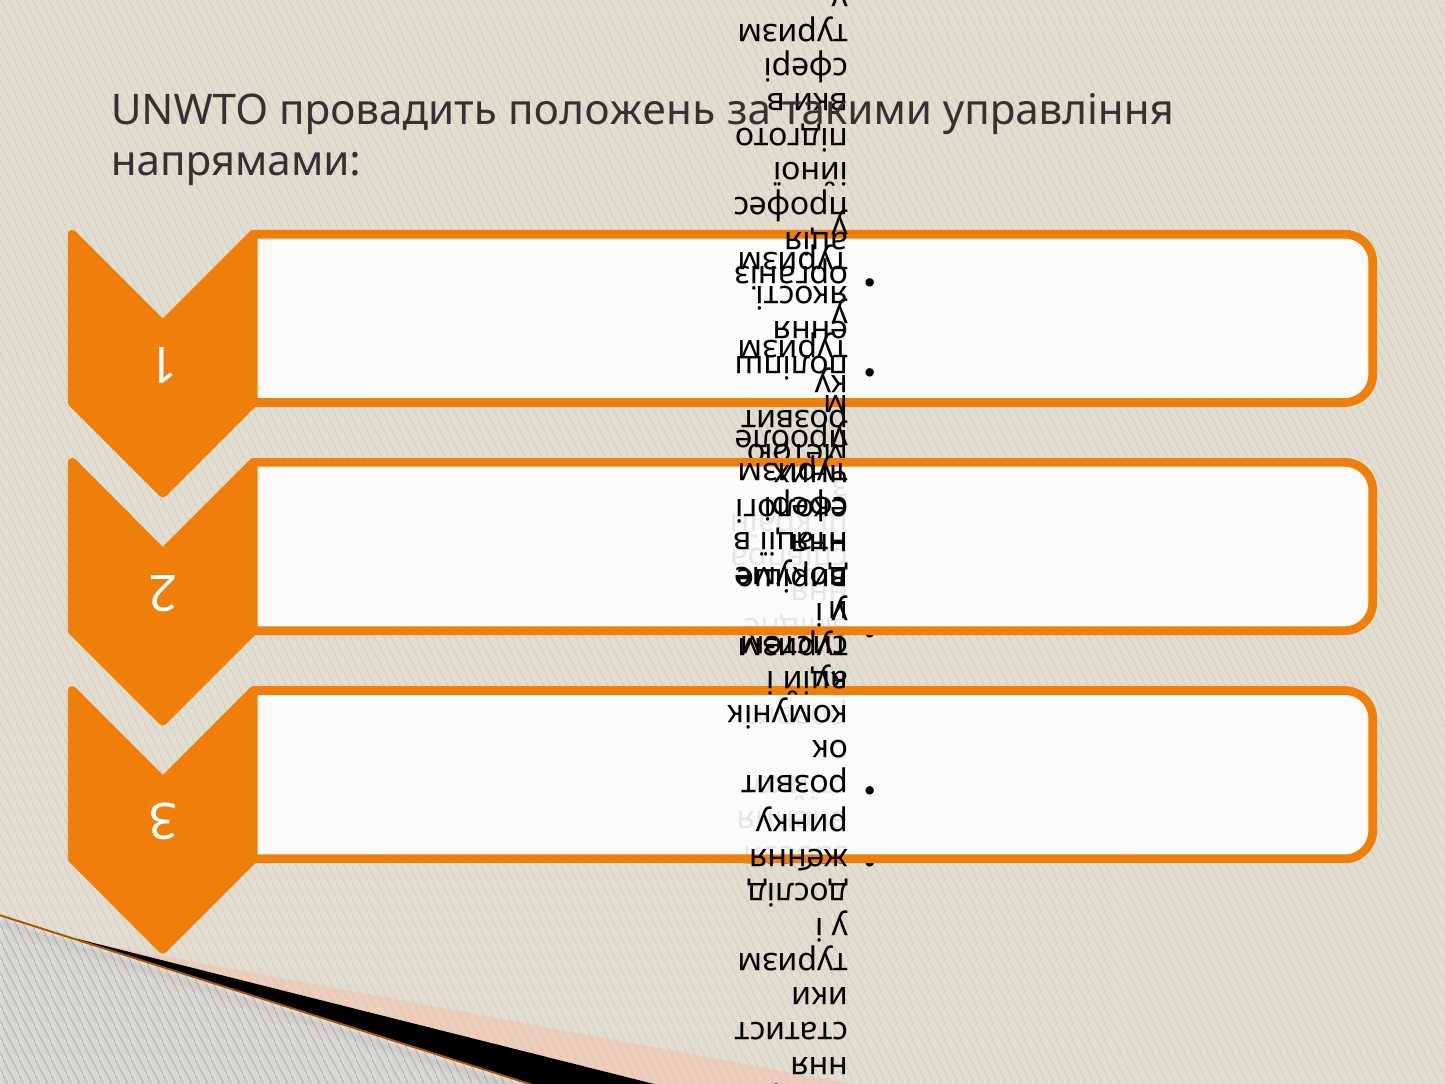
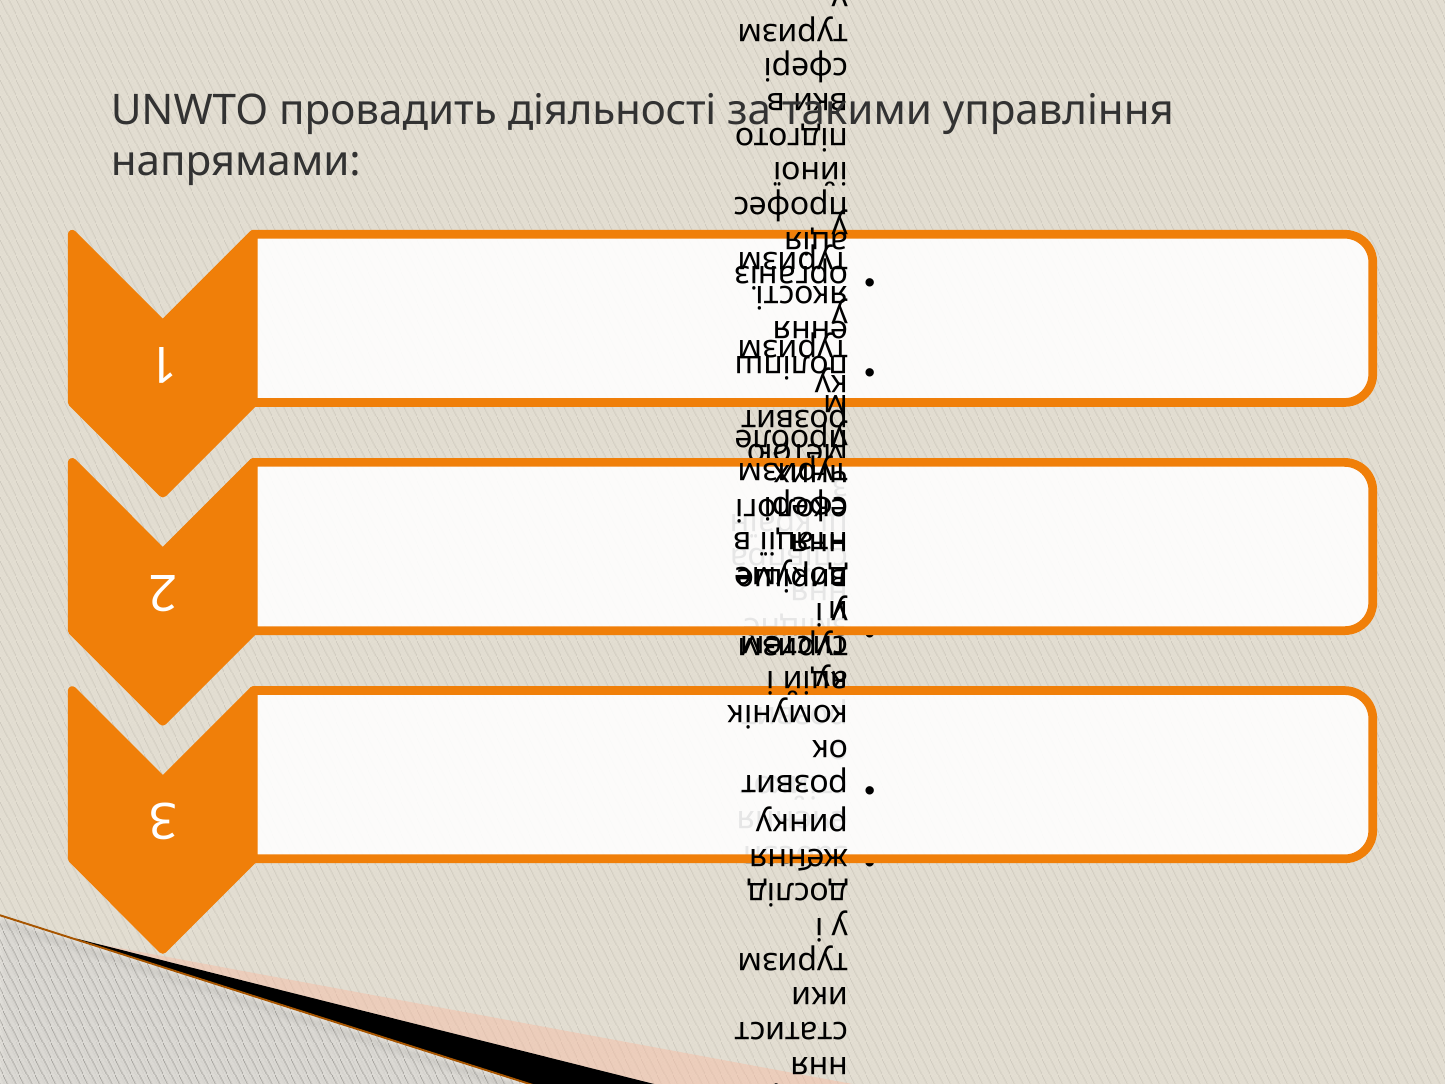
положень: положень -> діяльності (612, 111)
